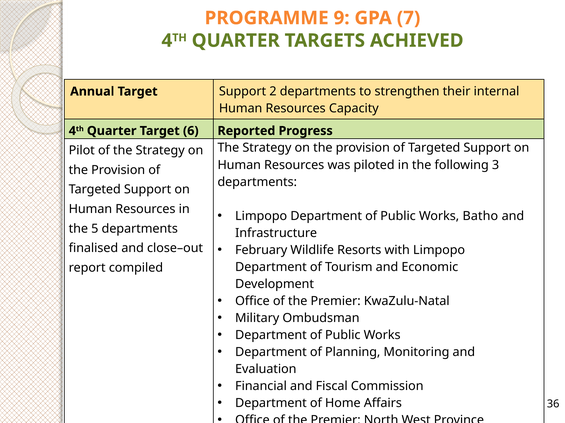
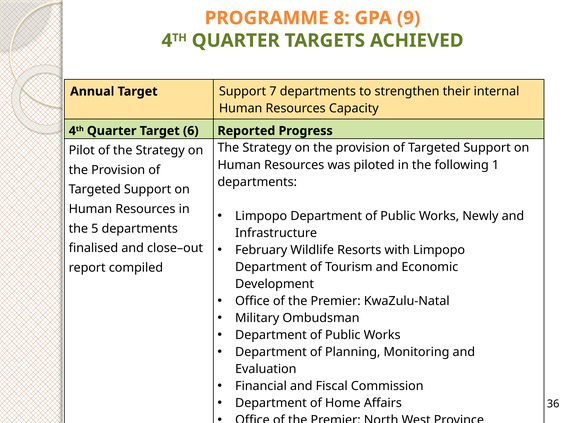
9: 9 -> 8 (342, 18)
7: 7 -> 9 (409, 18)
2: 2 -> 7 (273, 92)
3: 3 -> 1 (496, 165)
Batho: Batho -> Newly (480, 216)
